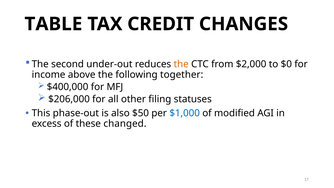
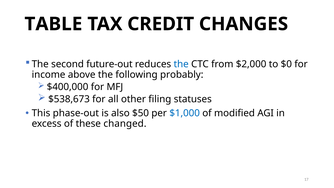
under-out: under-out -> future-out (109, 64)
the colour: orange -> blue (181, 64)
together: together -> probably (182, 75)
$206,000: $206,000 -> $538,673 (69, 99)
